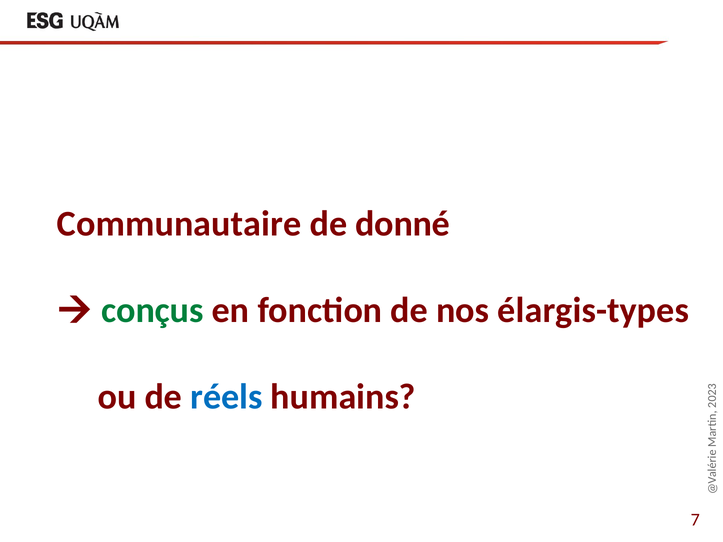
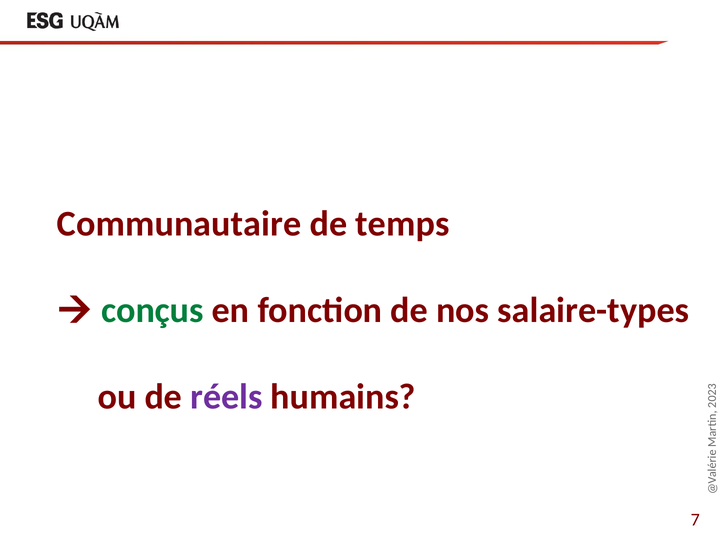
donné: donné -> temps (402, 224)
élargis-types: élargis-types -> salaire-types (593, 310)
réels colour: blue -> purple (226, 397)
